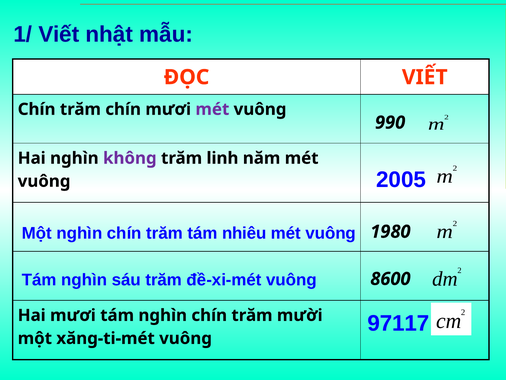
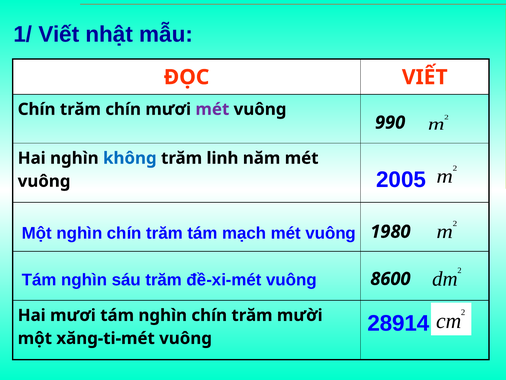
không colour: purple -> blue (130, 158)
nhiêu: nhiêu -> mạch (244, 233)
97117: 97117 -> 28914 (398, 323)
